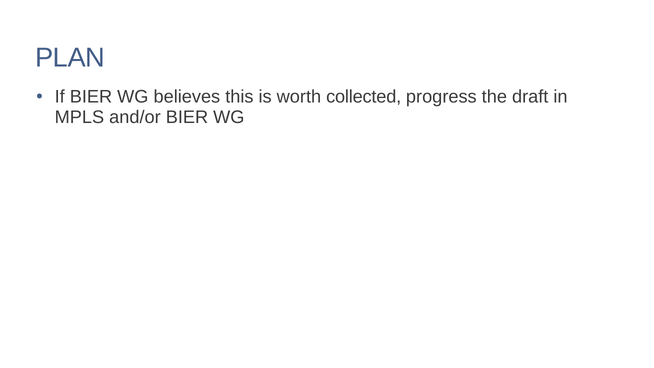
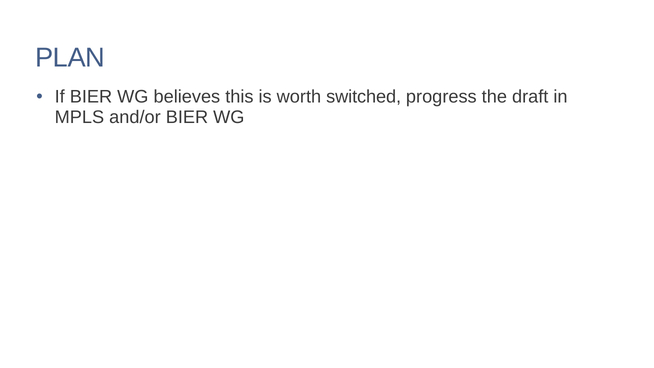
collected: collected -> switched (364, 97)
